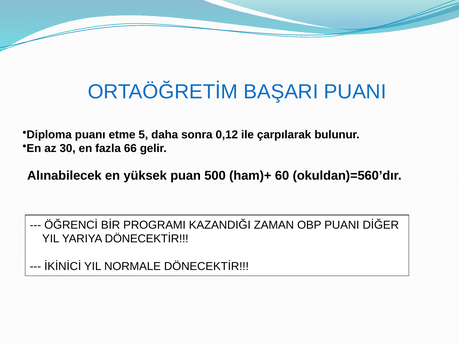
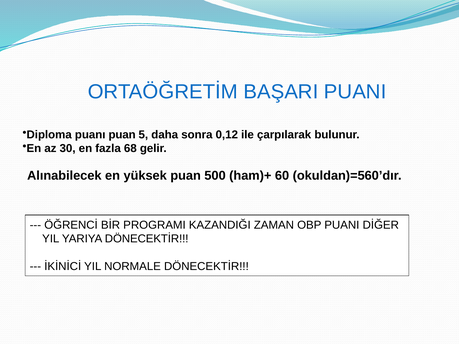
puanı etme: etme -> puan (122, 135)
66: 66 -> 68 (130, 148)
